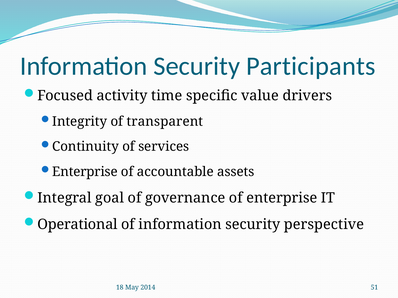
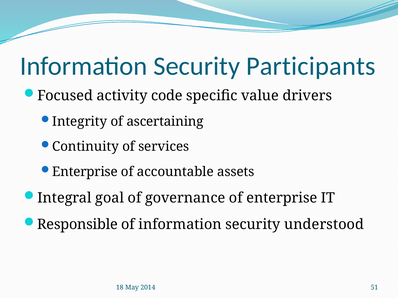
time: time -> code (167, 96)
transparent: transparent -> ascertaining (165, 122)
Operational: Operational -> Responsible (77, 225)
perspective: perspective -> understood (324, 225)
